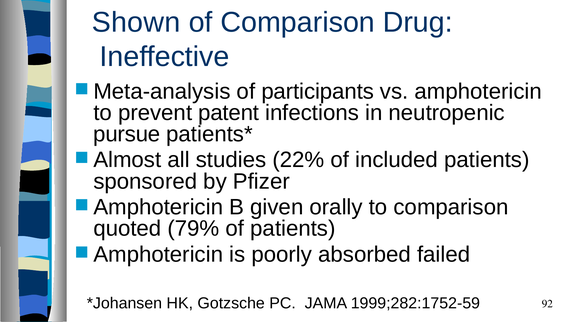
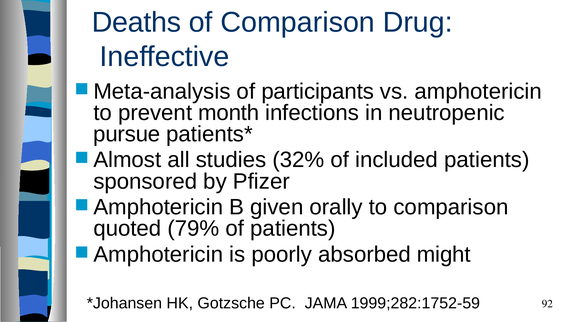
Shown: Shown -> Deaths (136, 22)
patent: patent -> month (229, 113)
22%: 22% -> 32% (298, 160)
failed: failed -> might (444, 255)
